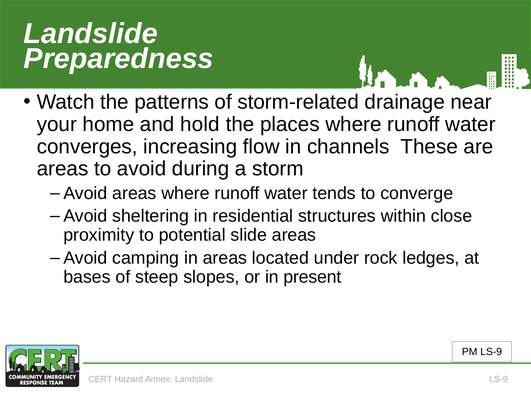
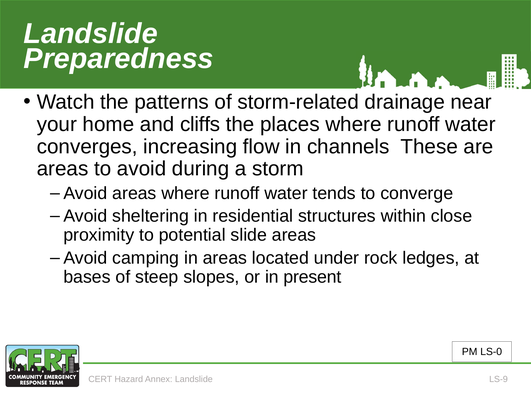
hold: hold -> cliffs (200, 124)
PM LS-9: LS-9 -> LS-0 (491, 352)
